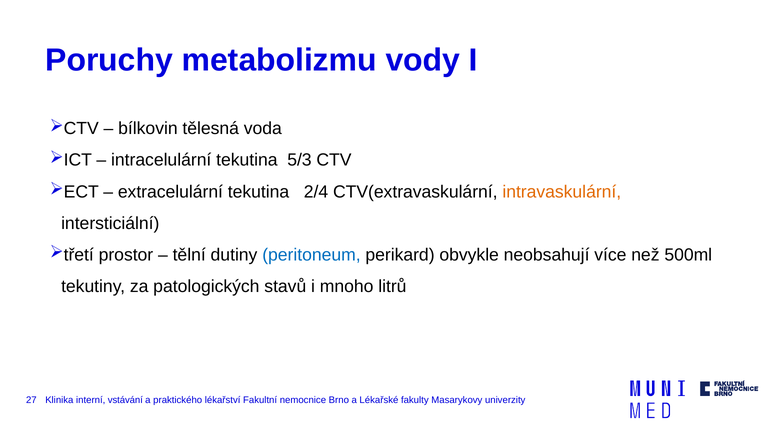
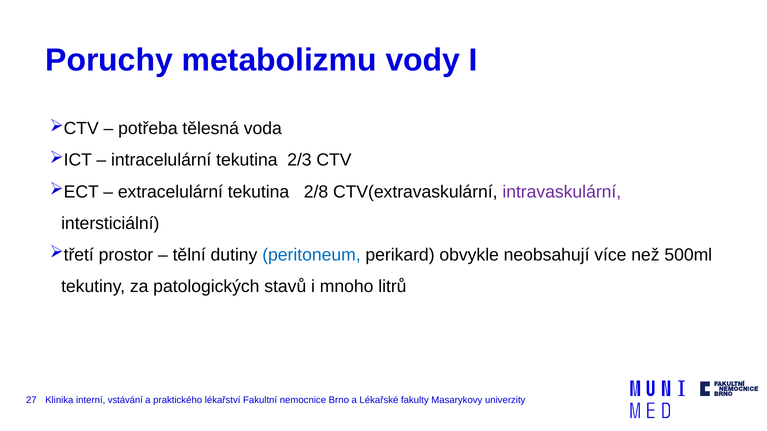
bílkovin: bílkovin -> potřeba (148, 129)
5/3: 5/3 -> 2/3 (299, 160)
2/4: 2/4 -> 2/8 (316, 192)
intravaskulární colour: orange -> purple (562, 192)
